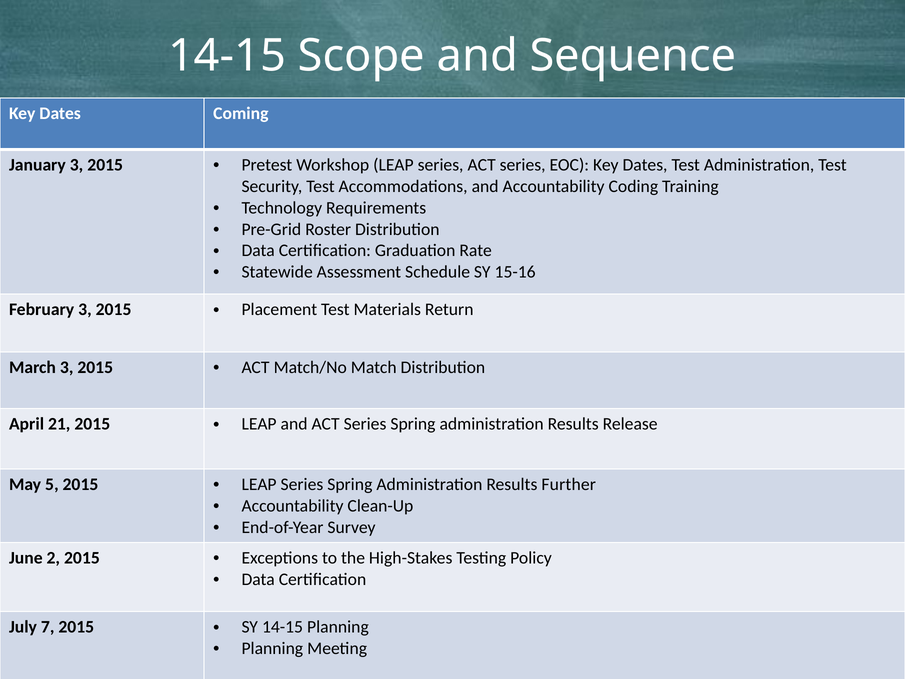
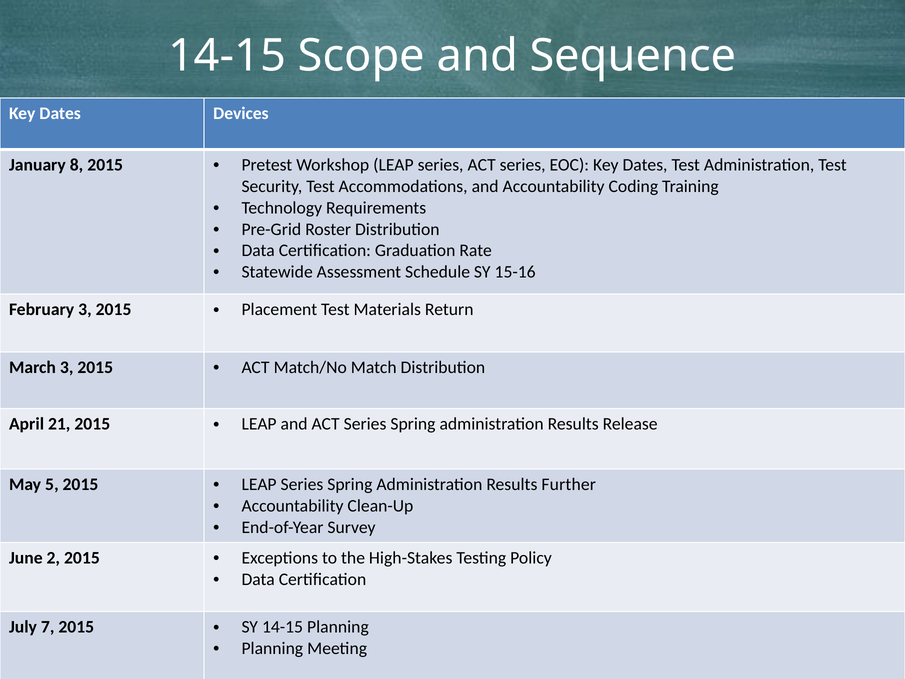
Coming: Coming -> Devices (241, 114)
January 3: 3 -> 8 (77, 165)
